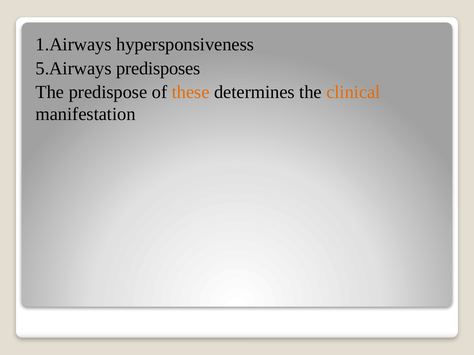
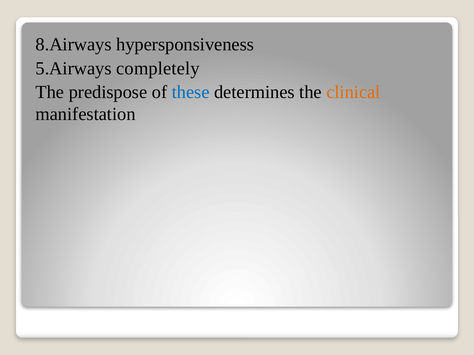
1.Airways: 1.Airways -> 8.Airways (74, 45)
predisposes: predisposes -> completely (158, 68)
these colour: orange -> blue (191, 92)
